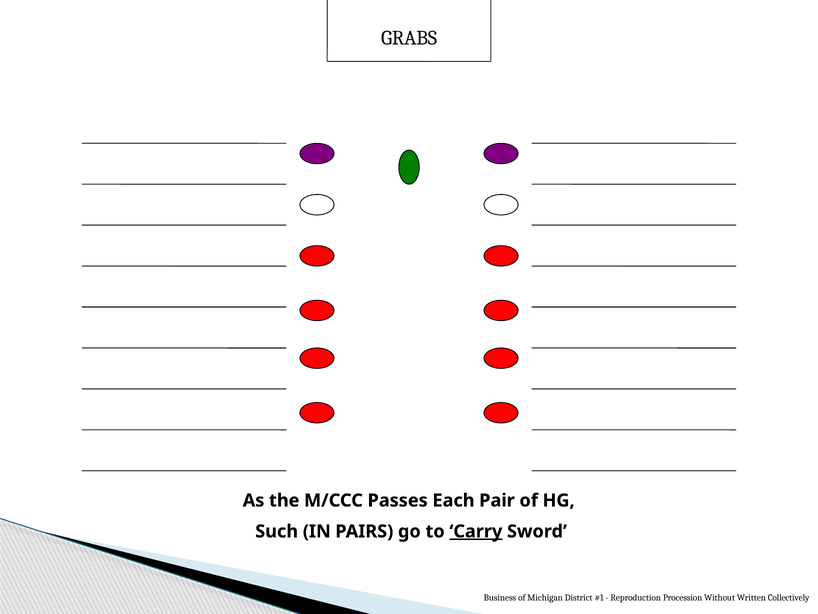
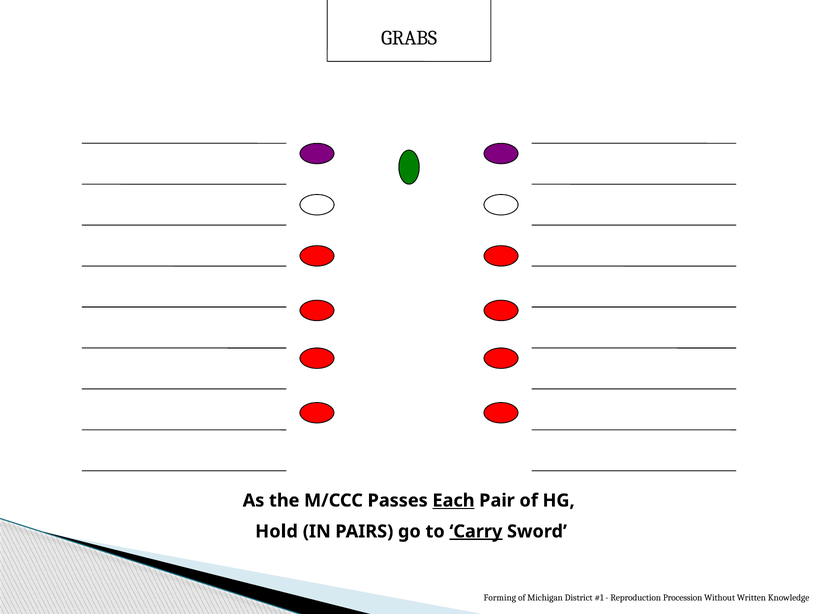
Each underline: none -> present (454, 500)
Such: Such -> Hold (277, 531)
Business: Business -> Forming (500, 597)
Collectively: Collectively -> Knowledge (789, 597)
